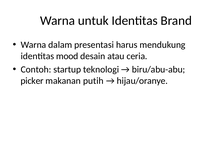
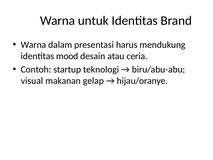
picker: picker -> visual (32, 81)
putih: putih -> gelap (93, 81)
